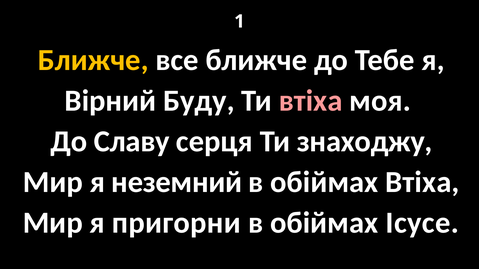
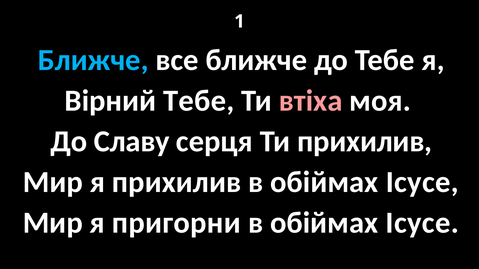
Ближче colour: yellow -> light blue (93, 60)
Вірний Буду: Буду -> Тебе (199, 101)
Ти знаходжу: знаходжу -> прихилив (365, 142)
я неземний: неземний -> прихилив (177, 182)
Втіха: Втіха -> Ісусе (422, 182)
